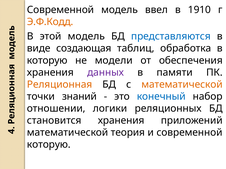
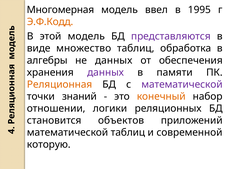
Современной: Современной -> Многомерная (61, 10)
1910: 1910 -> 1995 (199, 10)
представляются colour: blue -> purple (171, 36)
создающая: создающая -> множество (84, 48)
которую: которую -> алгебры (47, 61)
не модели: модели -> данных (114, 61)
математической colour: orange -> purple (182, 85)
конечный colour: blue -> orange (161, 97)
становится хранения: хранения -> объектов (121, 121)
математической теория: теория -> таблиц (128, 133)
